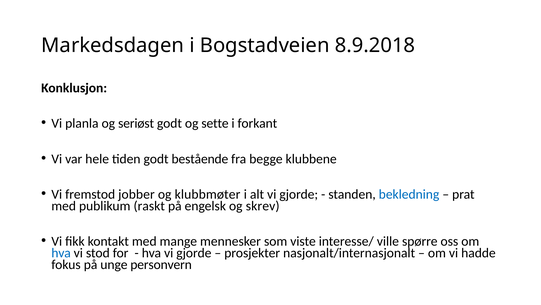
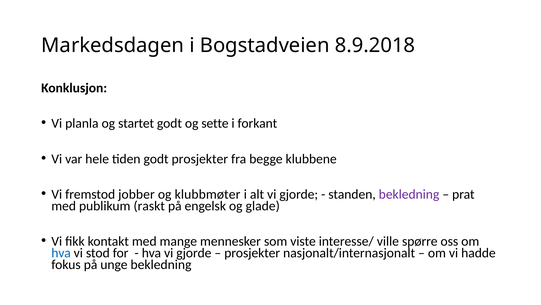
seriøst: seriøst -> startet (136, 123)
godt bestående: bestående -> prosjekter (200, 159)
bekledning colour: blue -> purple (409, 194)
skrev: skrev -> glade (263, 206)
unge personvern: personvern -> bekledning (161, 264)
